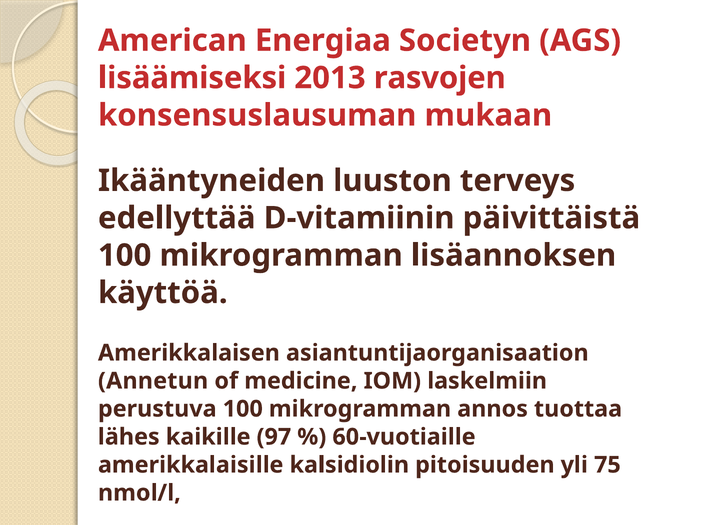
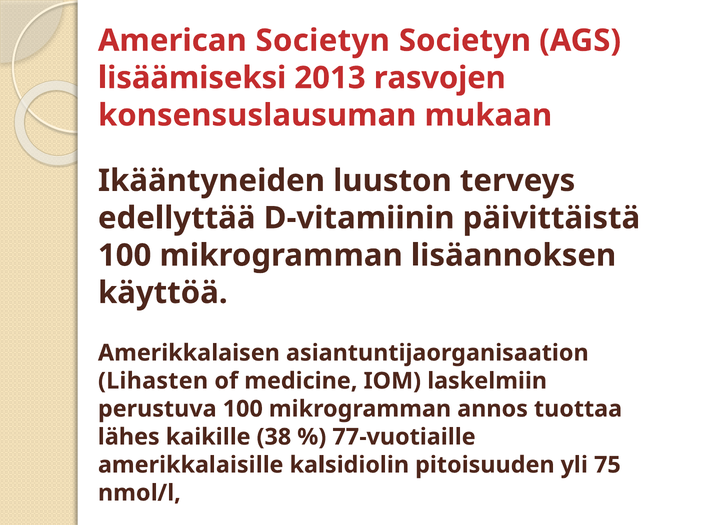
American Energiaa: Energiaa -> Societyn (323, 41)
Annetun: Annetun -> Lihasten (153, 381)
97: 97 -> 38 (274, 438)
60-vuotiaille: 60-vuotiaille -> 77-vuotiaille (404, 438)
